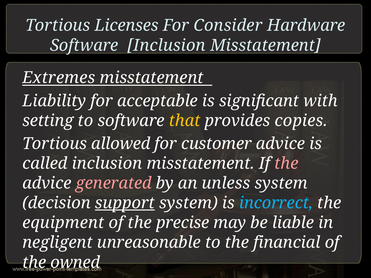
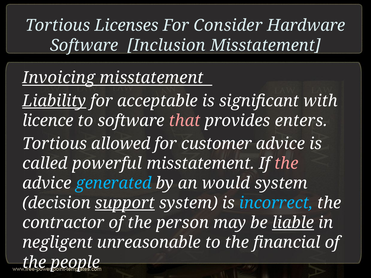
Extremes: Extremes -> Invoicing (59, 78)
Liability underline: none -> present (54, 101)
setting: setting -> licence (48, 121)
that colour: yellow -> pink (185, 121)
copies: copies -> enters (301, 121)
called inclusion: inclusion -> powerful (107, 164)
generated colour: pink -> light blue (114, 183)
unless: unless -> would (226, 183)
equipment: equipment -> contractor (63, 223)
precise: precise -> person (183, 223)
liable underline: none -> present (293, 223)
owned: owned -> people (75, 263)
